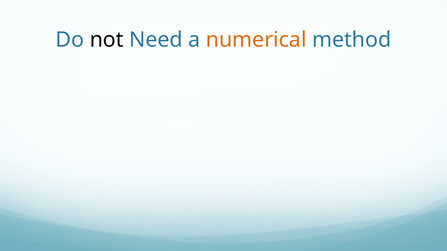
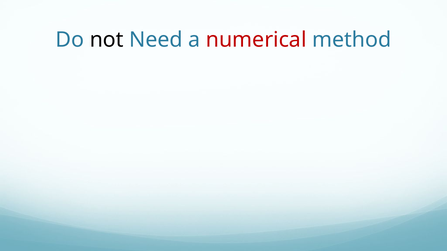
numerical colour: orange -> red (256, 40)
